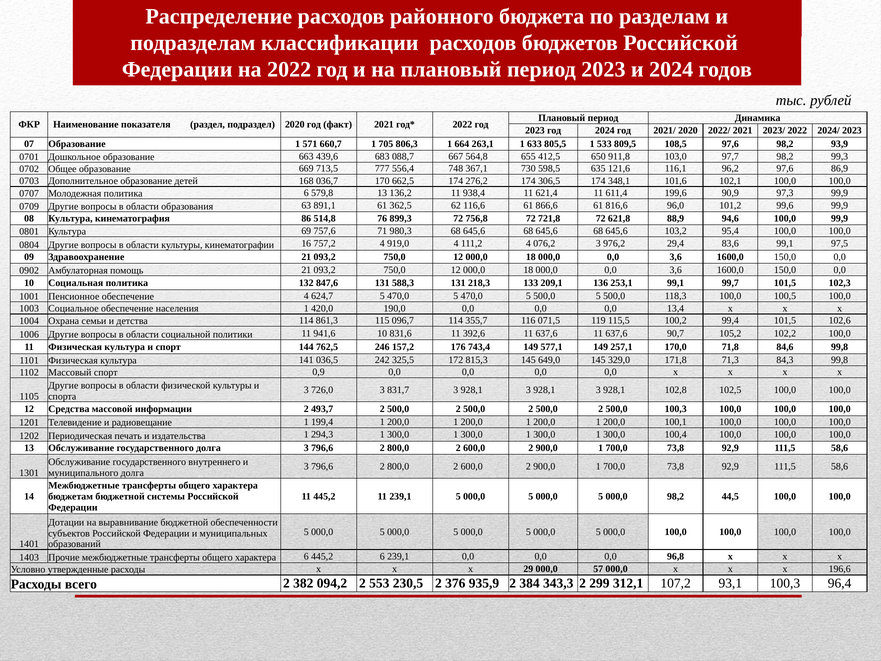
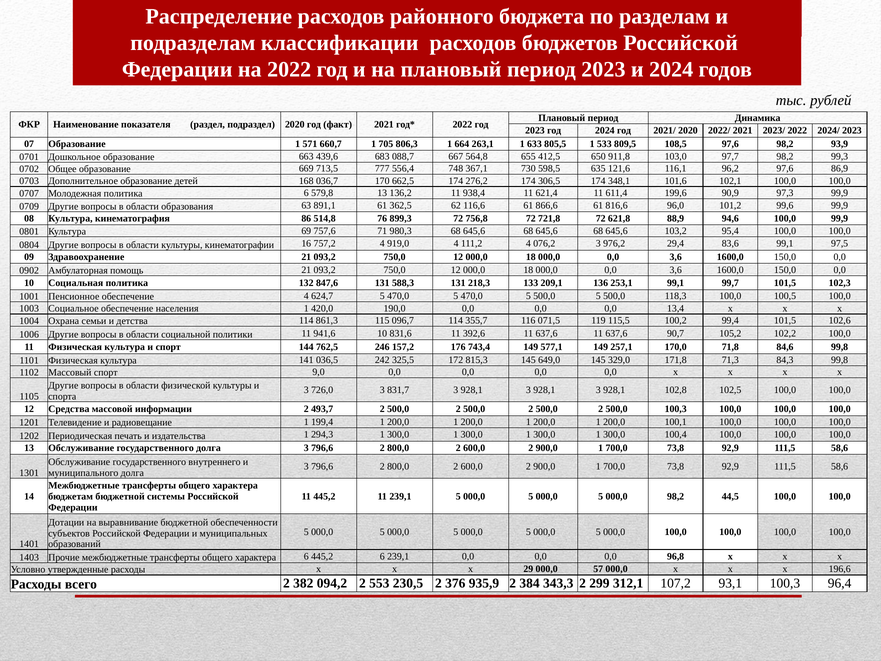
0,9: 0,9 -> 9,0 (319, 372)
